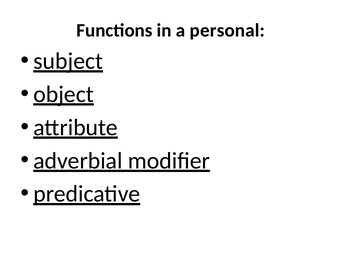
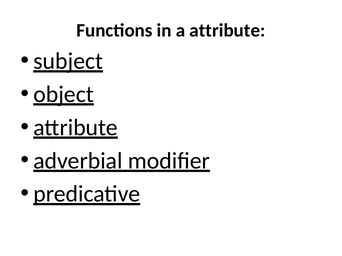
a personal: personal -> attribute (227, 30)
